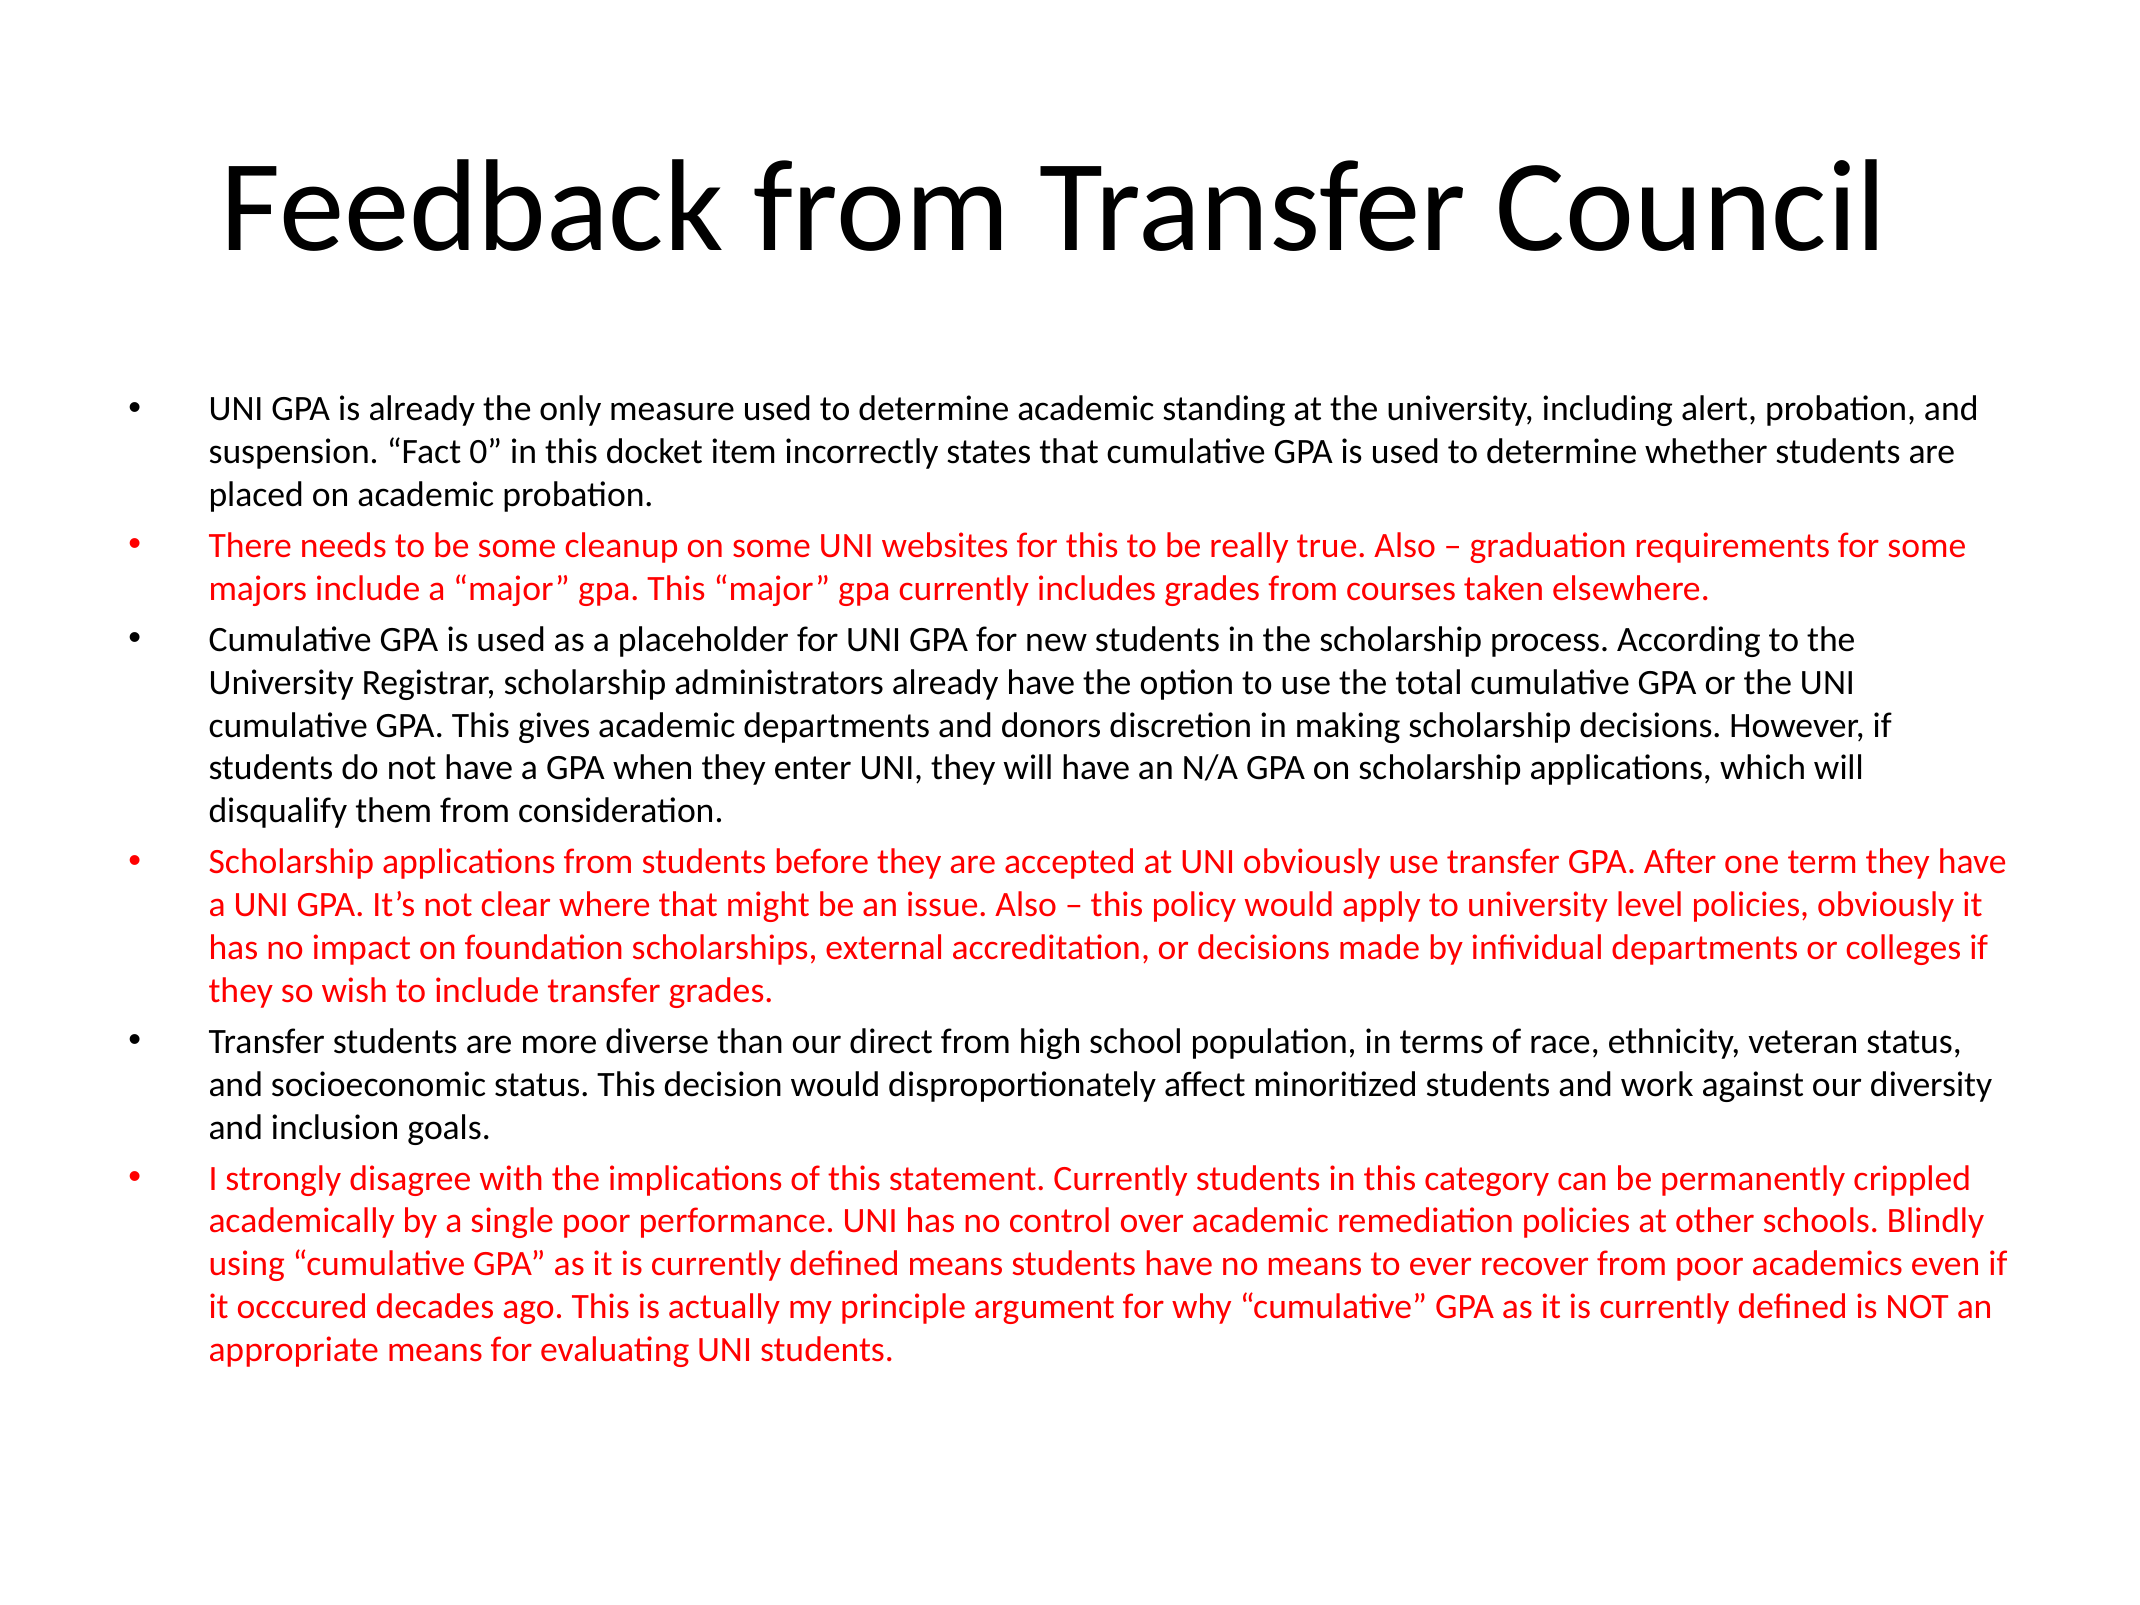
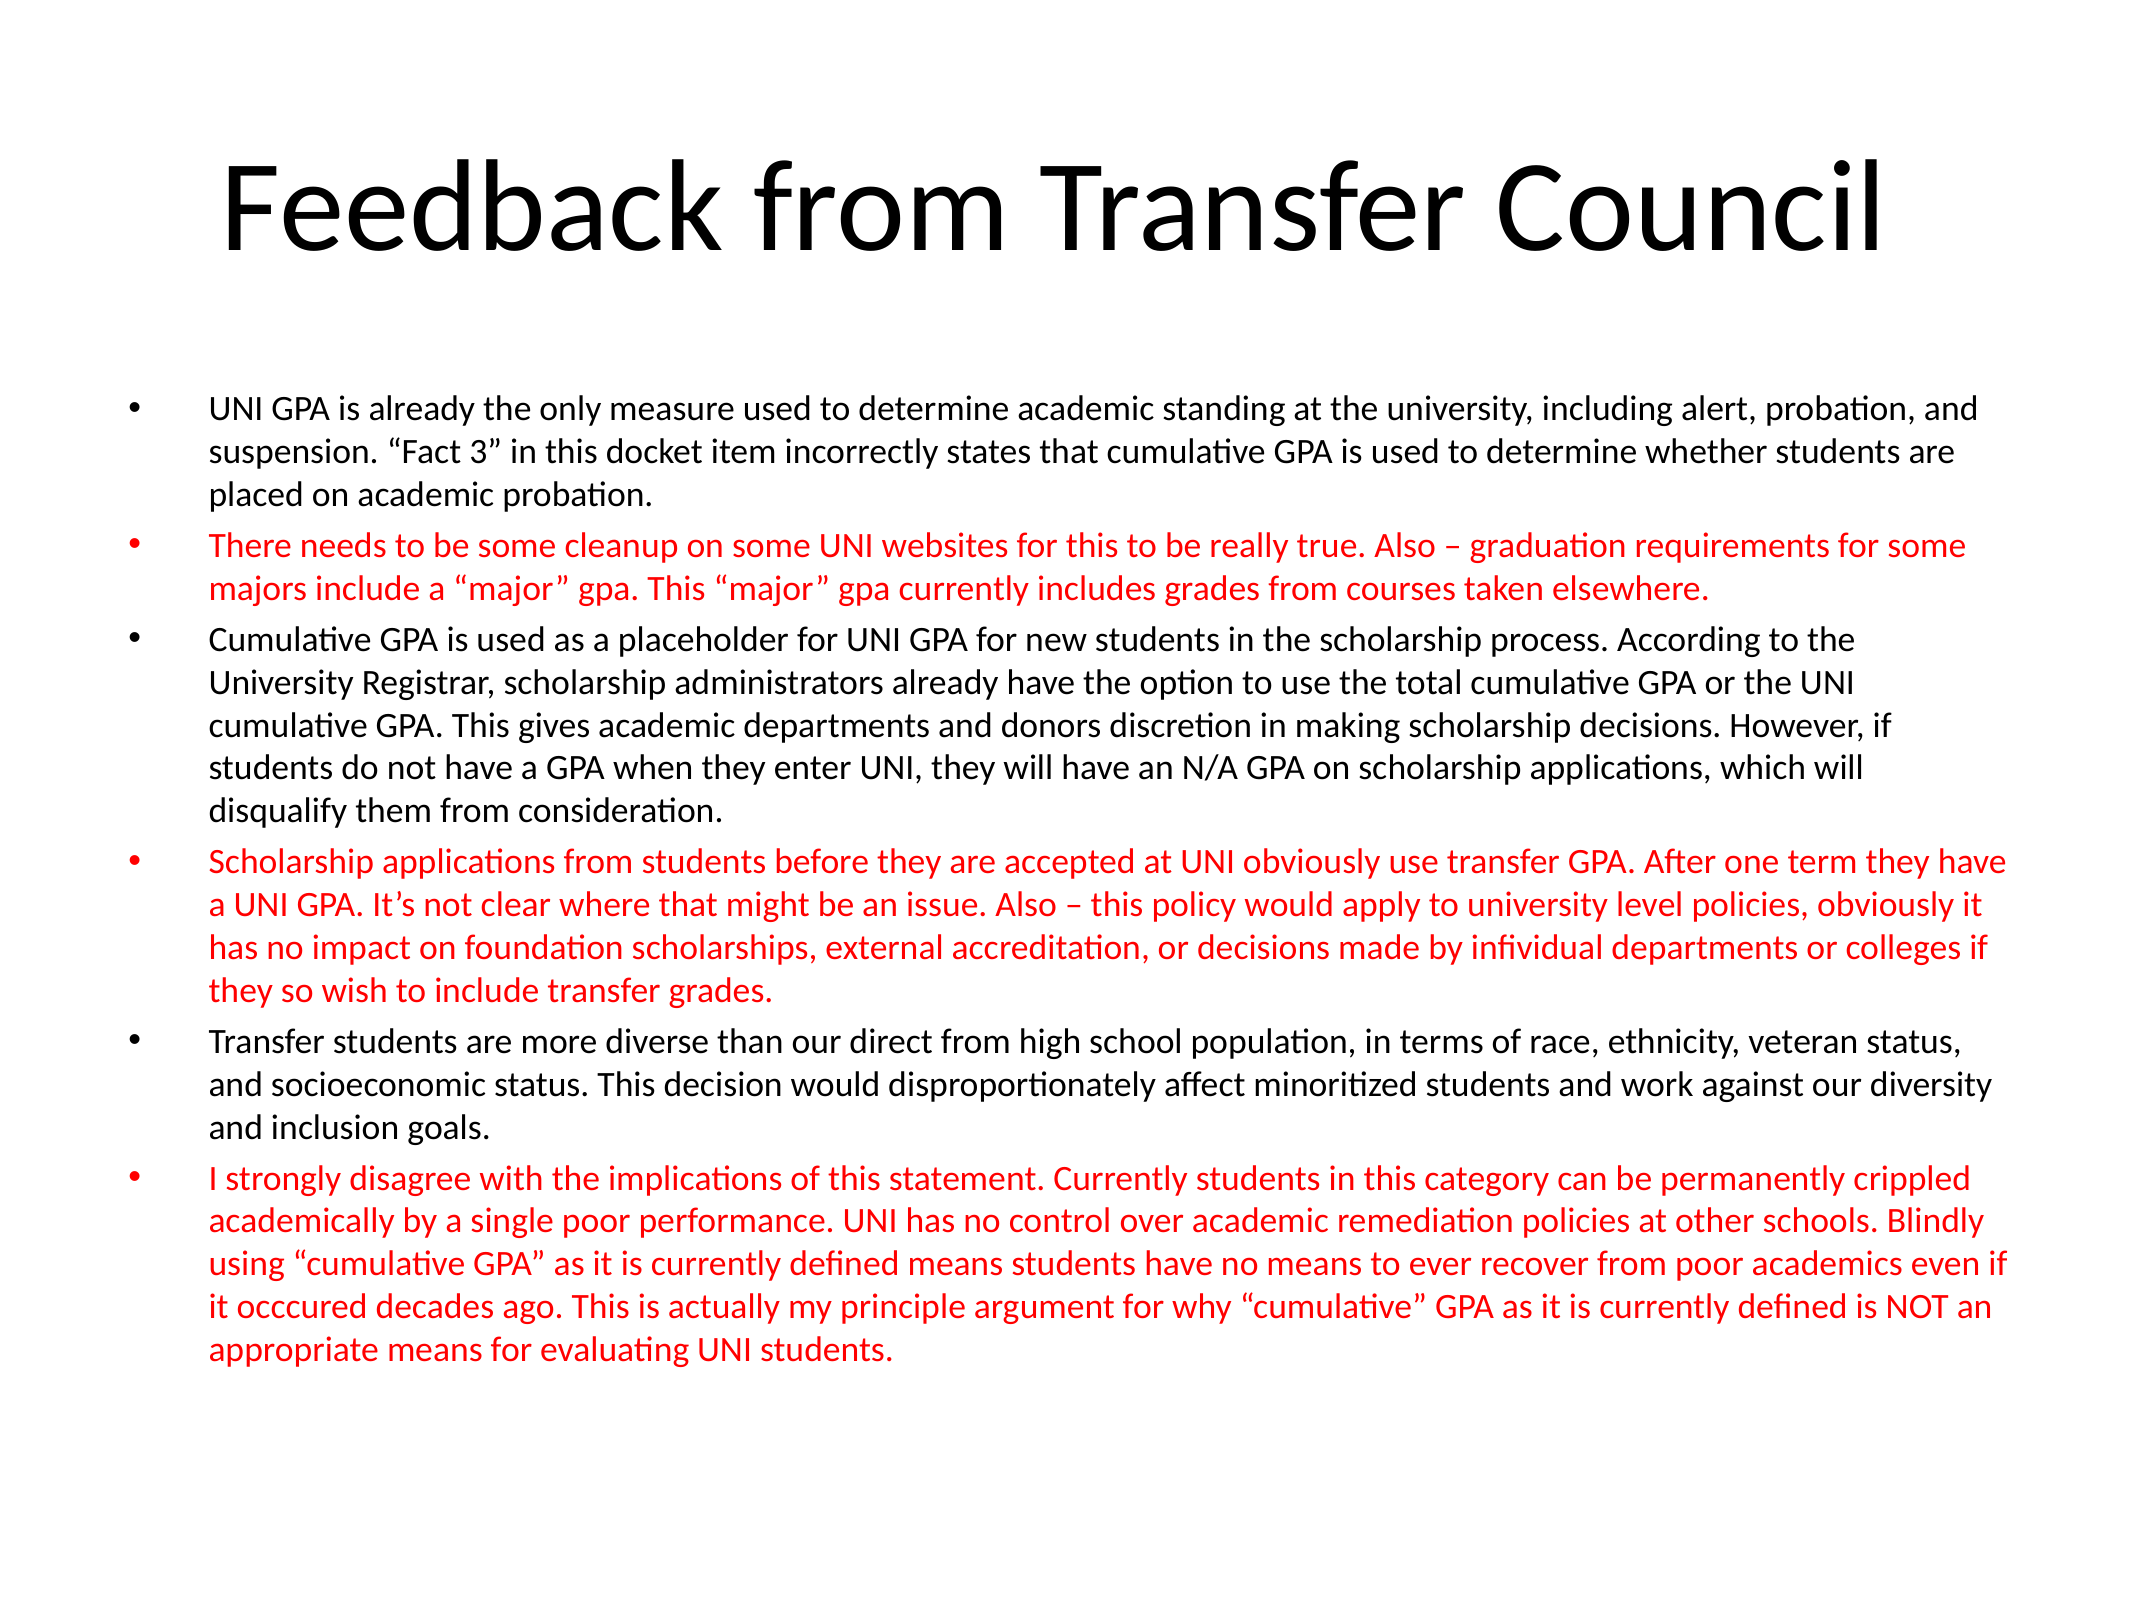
0: 0 -> 3 (486, 452)
